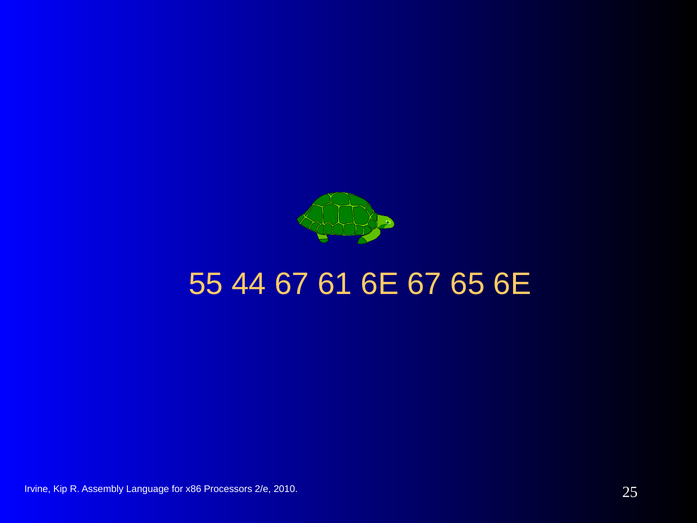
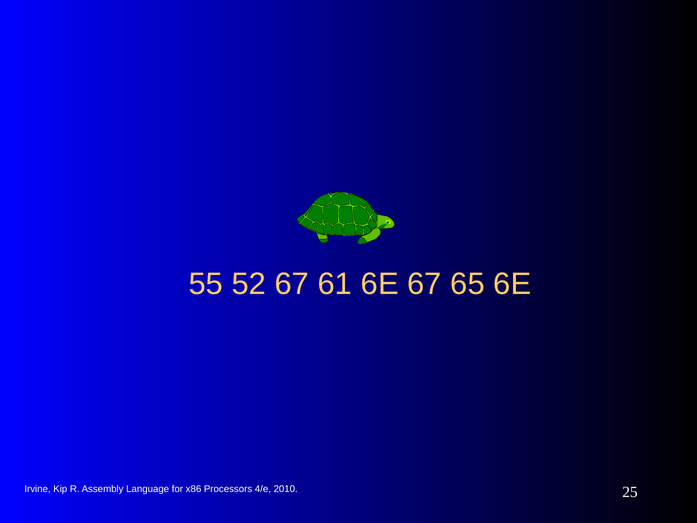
44: 44 -> 52 (249, 284)
2/e: 2/e -> 4/e (263, 489)
